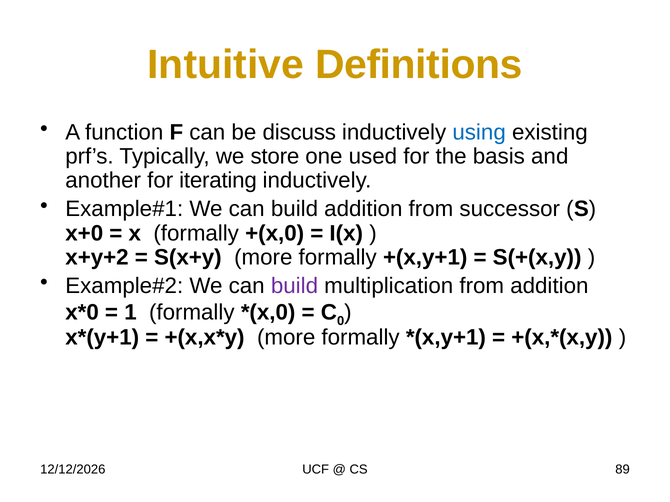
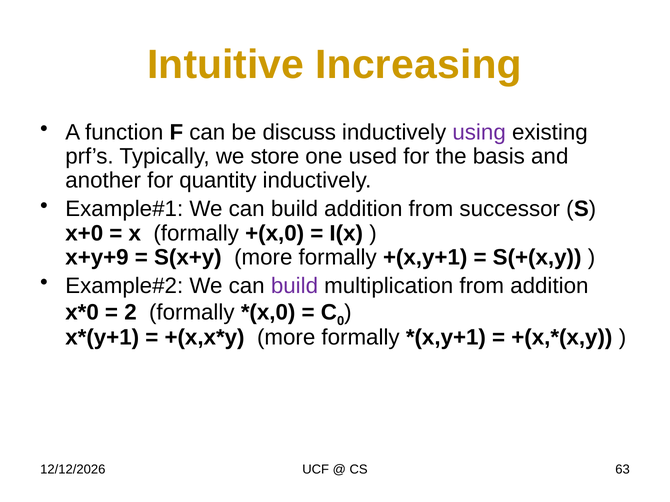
Definitions: Definitions -> Increasing (419, 65)
using colour: blue -> purple (479, 133)
iterating: iterating -> quantity (218, 181)
x+y+2: x+y+2 -> x+y+9 (97, 258)
1: 1 -> 2 (130, 313)
89: 89 -> 63 (623, 470)
